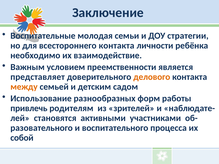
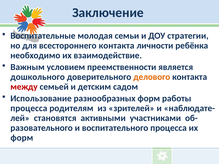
представляет: представляет -> дошкольного (38, 77)
между colour: orange -> red (24, 87)
привлечь: привлечь -> процесса (29, 108)
собой: собой -> форм (22, 138)
